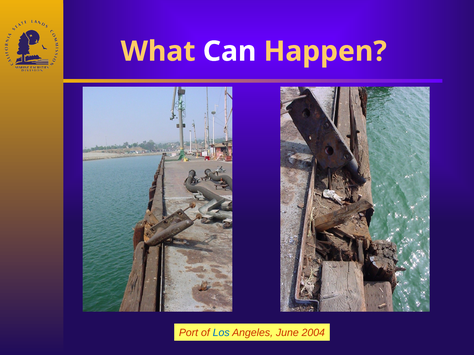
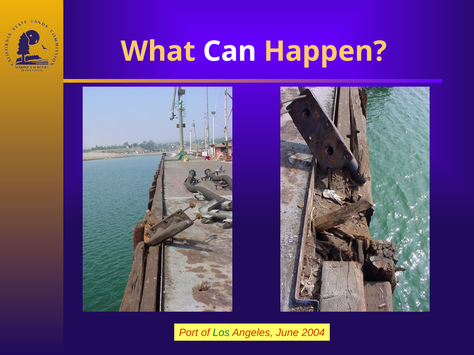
Los colour: blue -> green (221, 333)
